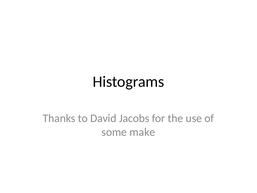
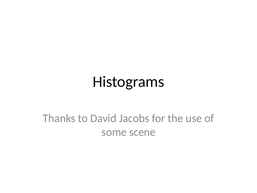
make: make -> scene (142, 132)
